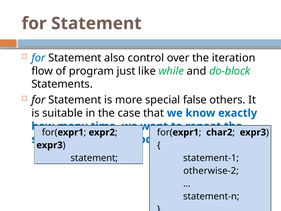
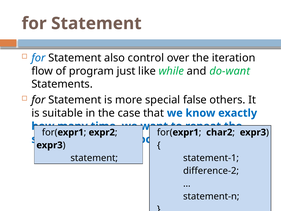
do-block: do-block -> do-want (230, 71)
otherwise-2: otherwise-2 -> difference-2 (211, 171)
